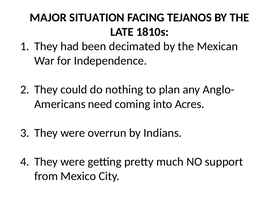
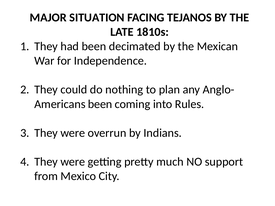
need: need -> been (100, 104)
Acres: Acres -> Rules (190, 104)
